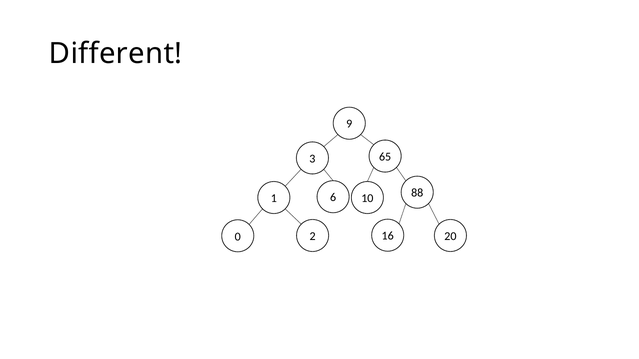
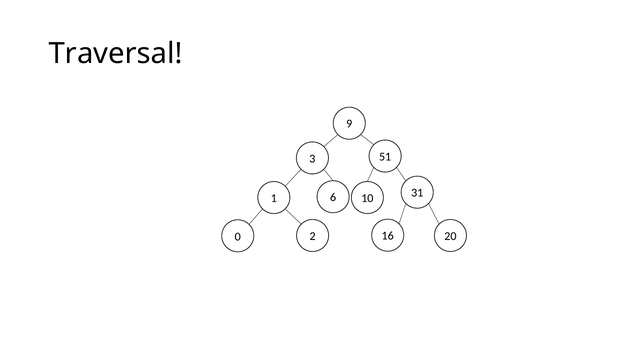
Different: Different -> Traversal (116, 54)
65: 65 -> 51 (385, 157)
88: 88 -> 31 (417, 193)
